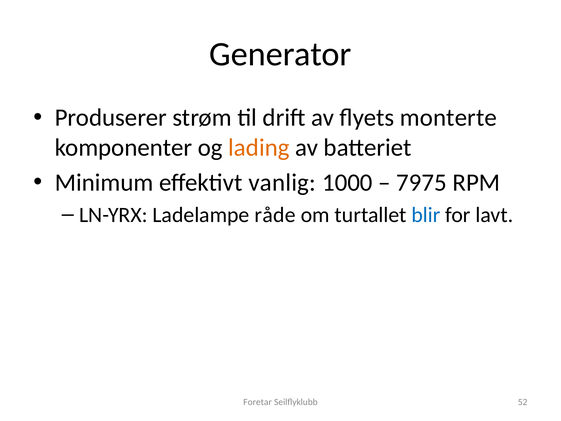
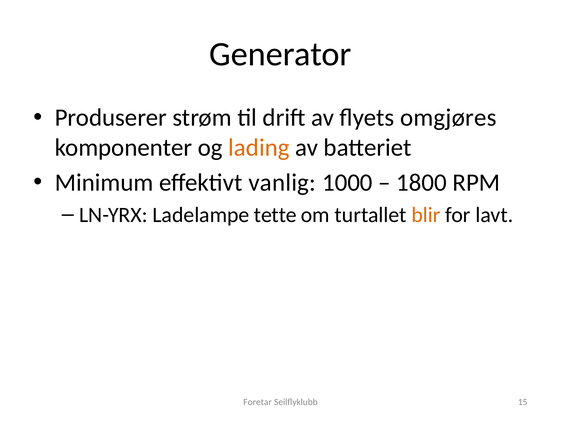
monterte: monterte -> omgjøres (448, 118)
7975: 7975 -> 1800 (422, 183)
råde: råde -> tette (275, 215)
blir colour: blue -> orange (426, 215)
52: 52 -> 15 (523, 402)
